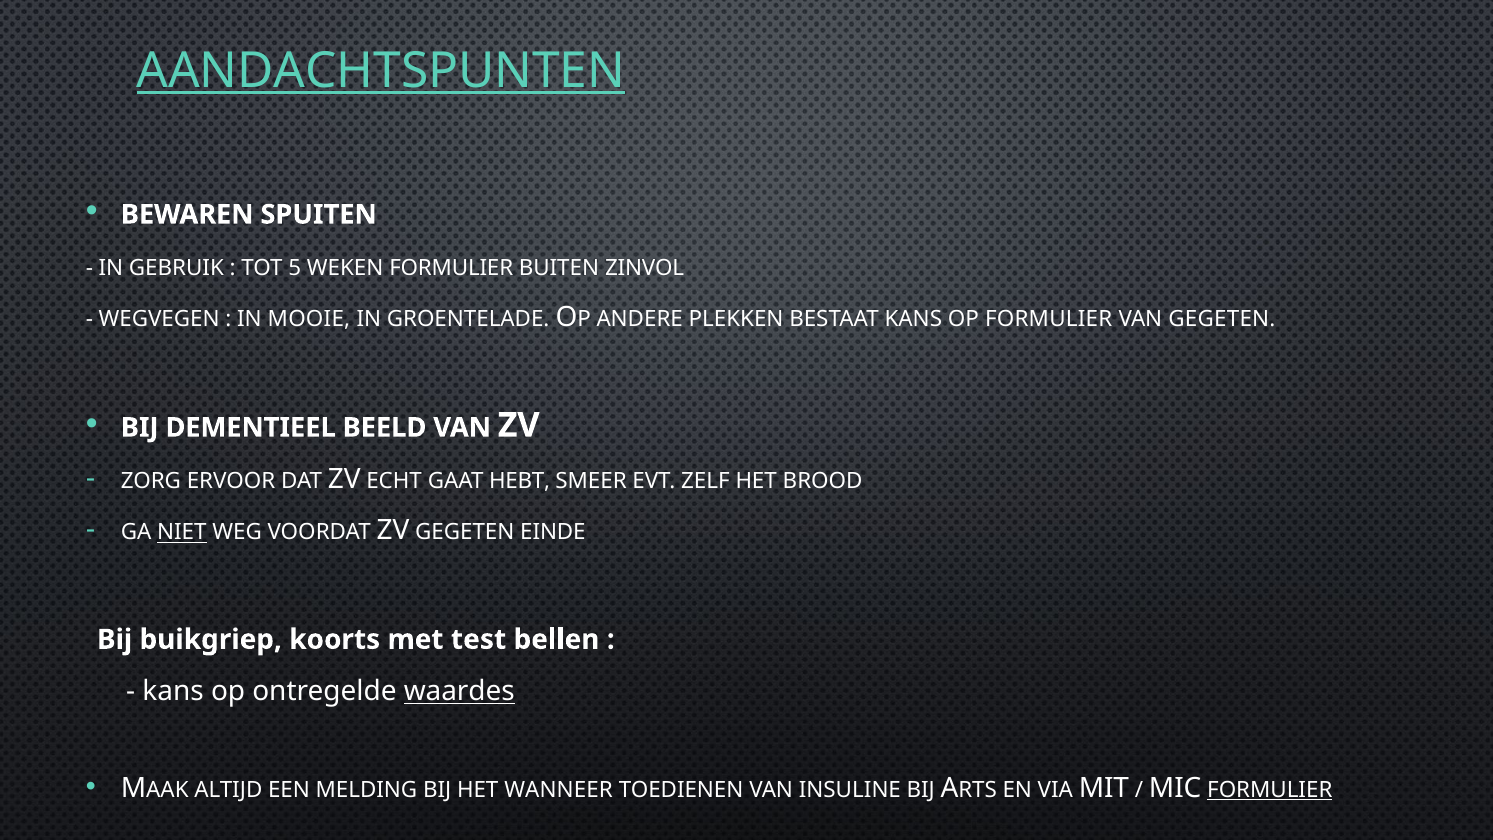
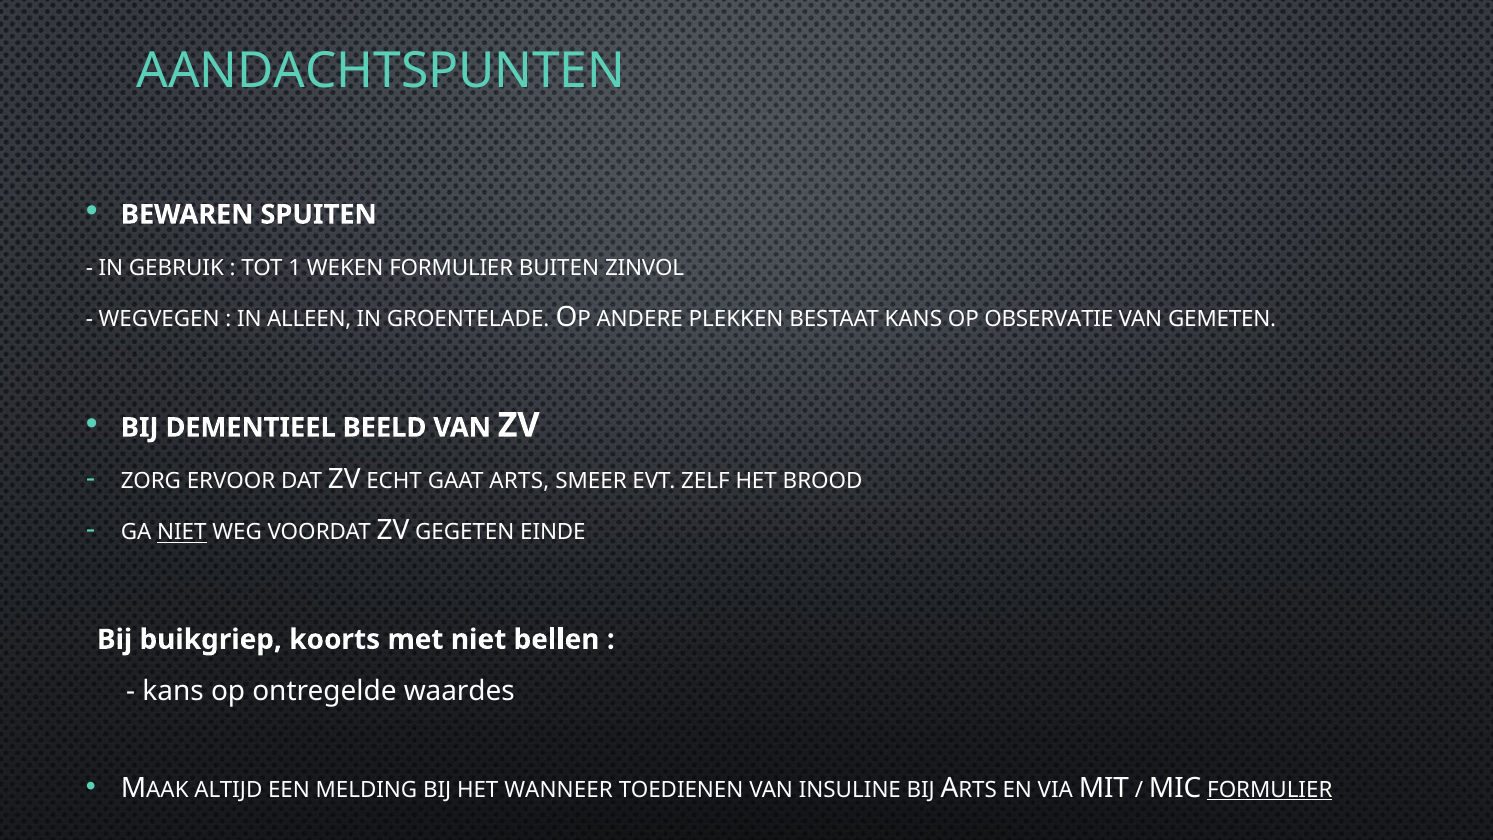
AANDACHTSPUNTEN underline: present -> none (381, 71)
5: 5 -> 1 (295, 268)
MOOIE: MOOIE -> ALLEEN (309, 319)
OP FORMULIER: FORMULIER -> OBSERVATIE (1049, 319)
VAN GEGETEN: GEGETEN -> GEMETEN (1222, 319)
HEBT: HEBT -> ARTS (519, 481)
met test: test -> niet (479, 639)
waardes underline: present -> none (459, 691)
